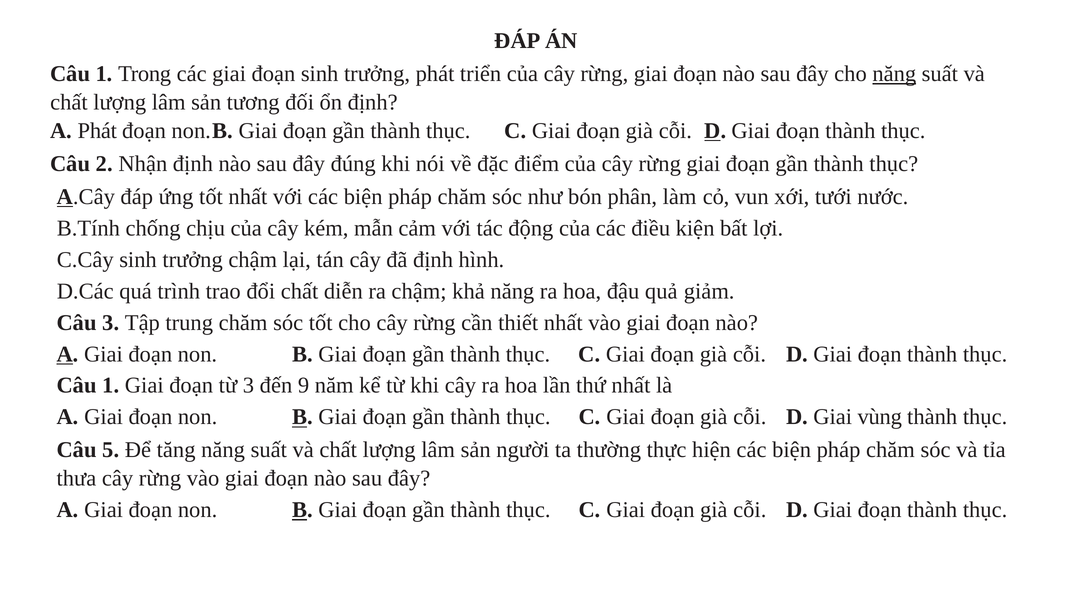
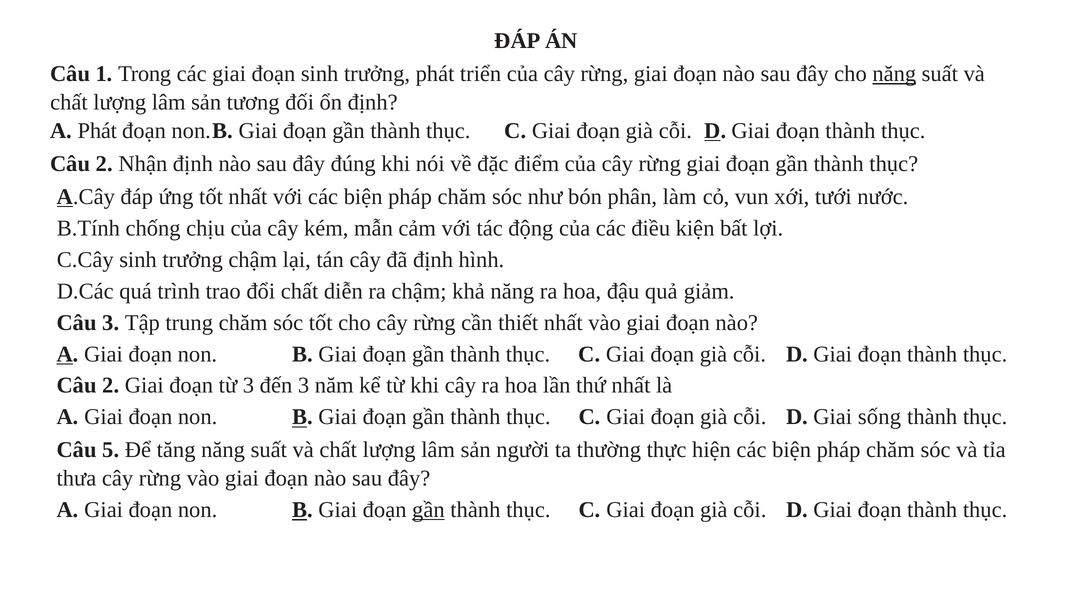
1: 1 -> 2 (111, 386)
đến 9: 9 -> 3 (304, 386)
vùng: vùng -> sống (880, 417)
gần underline: none -> present (428, 510)
